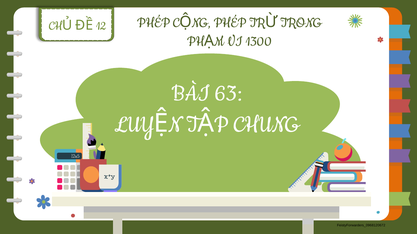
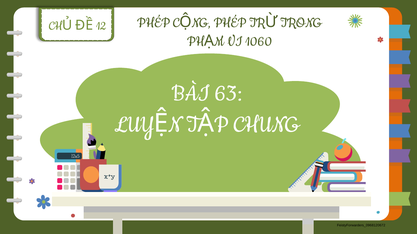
1300: 1300 -> 1060 (259, 41)
